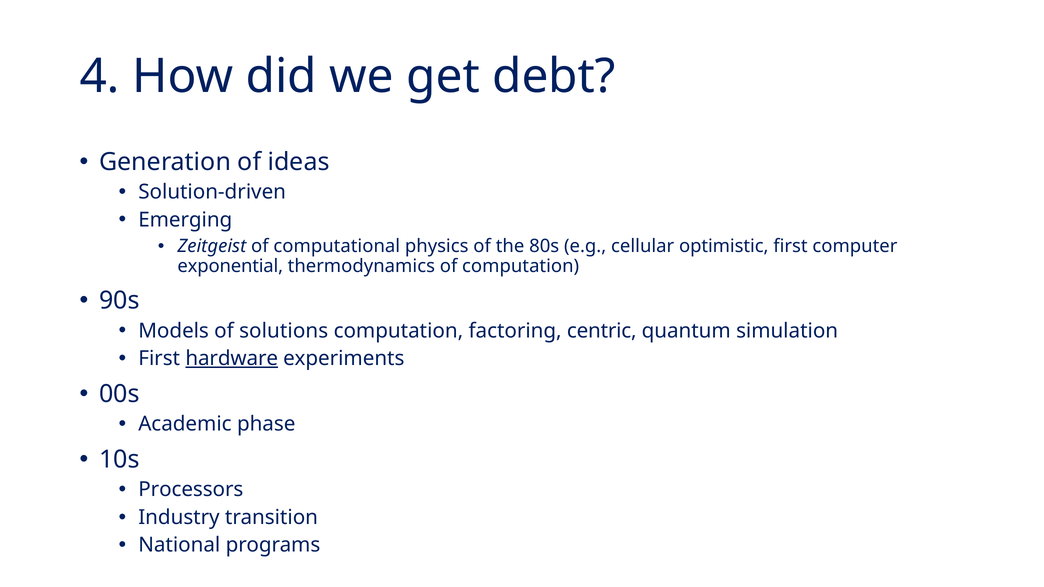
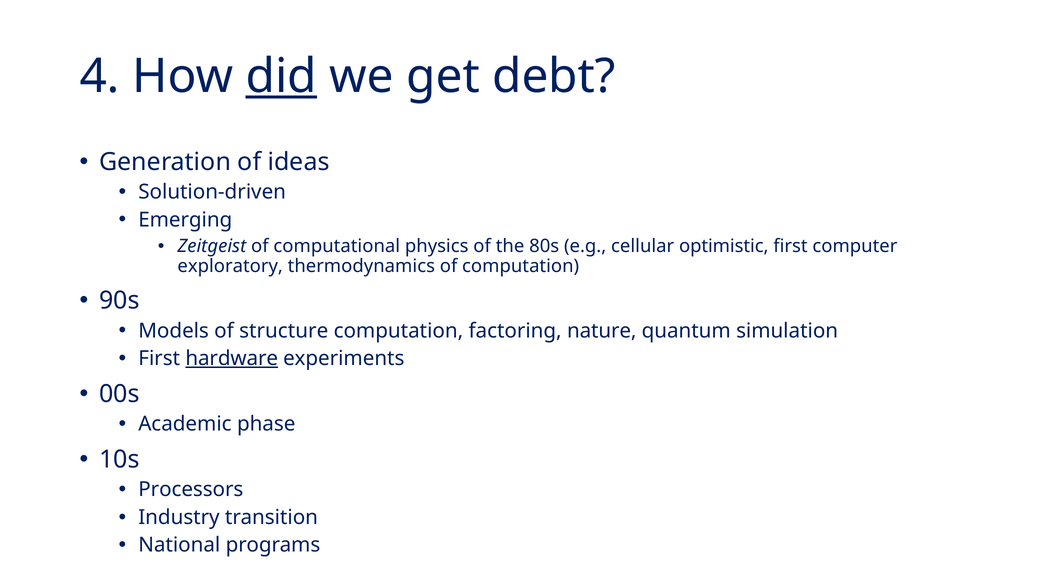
did underline: none -> present (281, 77)
exponential: exponential -> exploratory (230, 266)
solutions: solutions -> structure (284, 331)
centric: centric -> nature (602, 331)
